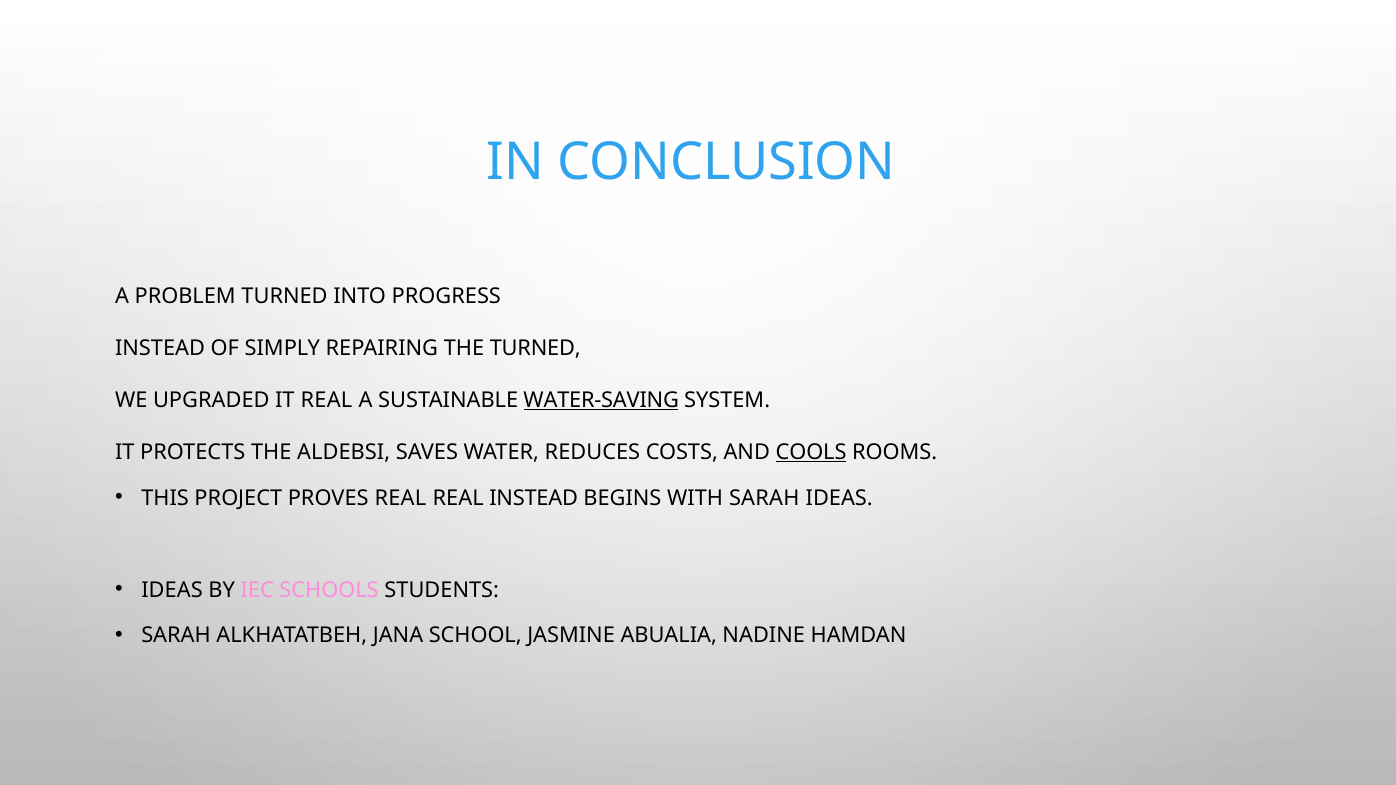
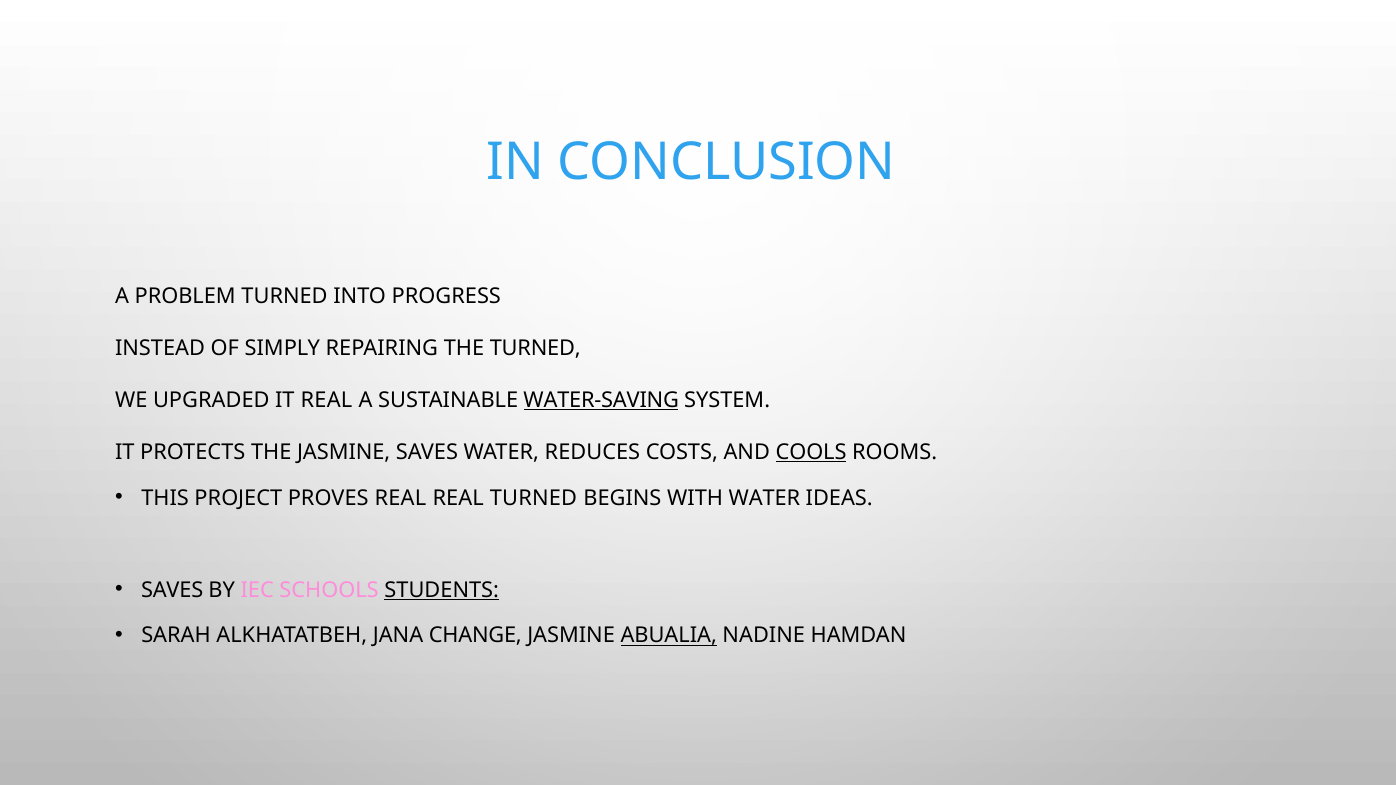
THE ALDEBSI: ALDEBSI -> JASMINE (344, 452)
REAL INSTEAD: INSTEAD -> TURNED (533, 498)
WITH SARAH: SARAH -> WATER (764, 498)
IDEAS: IDEAS -> SAVES (172, 590)
STUDENTS underline: none -> present (442, 590)
SCHOOL: SCHOOL -> CHANGE (475, 636)
ABUALIA underline: none -> present (669, 636)
